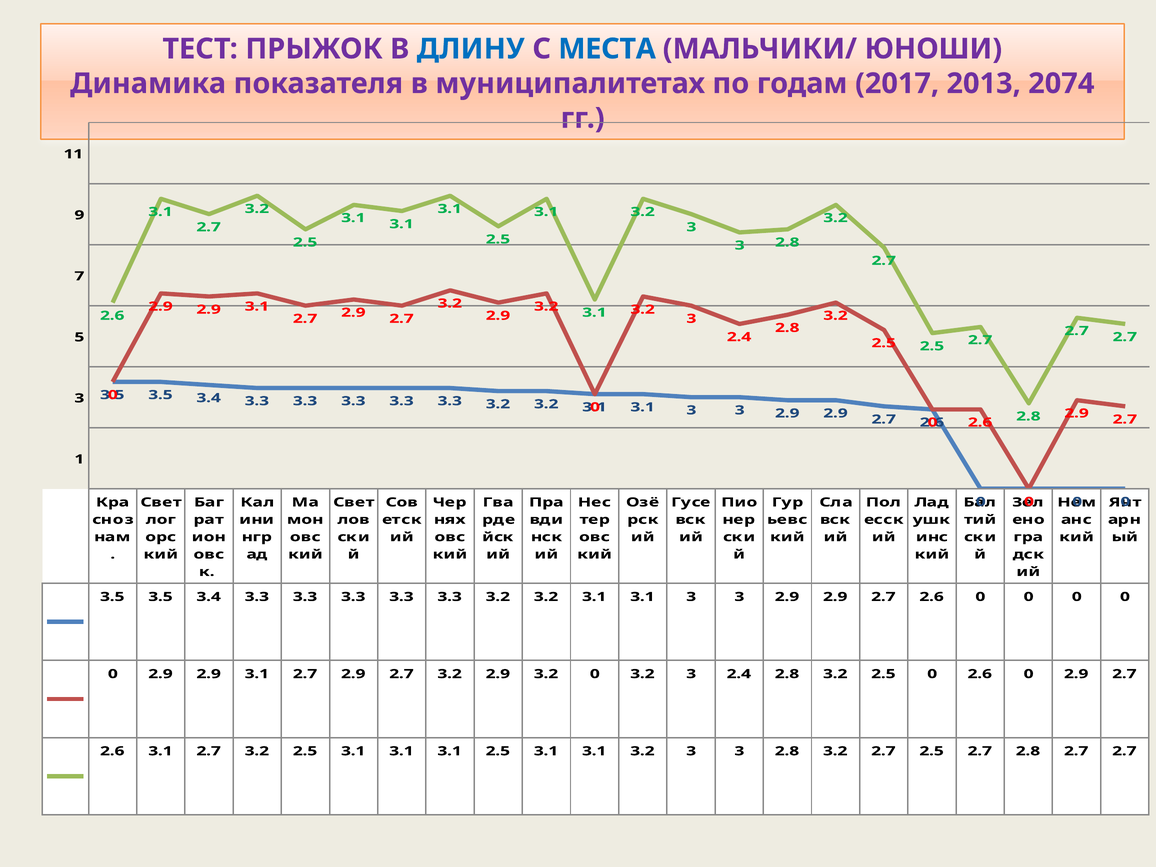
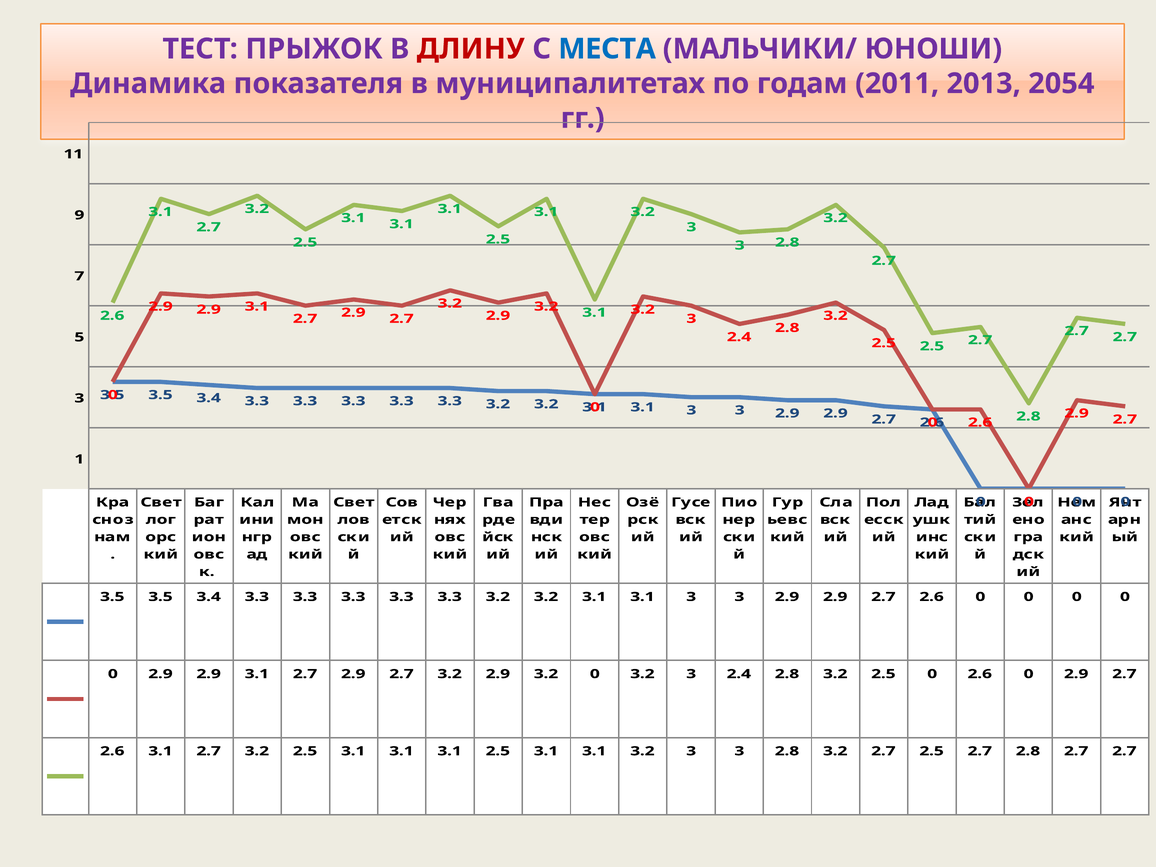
ДЛИНУ colour: blue -> red (471, 49)
2017: 2017 -> 2011 (897, 84)
2074: 2074 -> 2054 (1061, 84)
